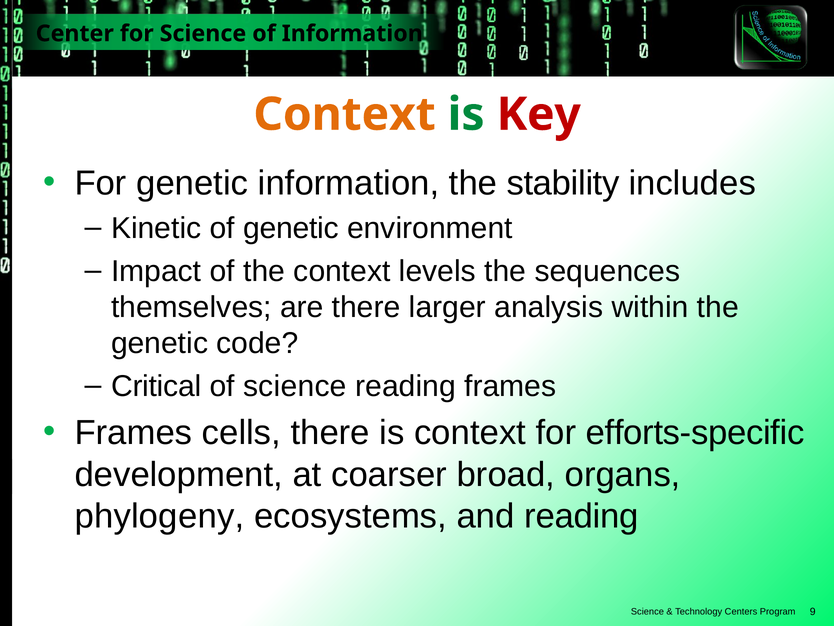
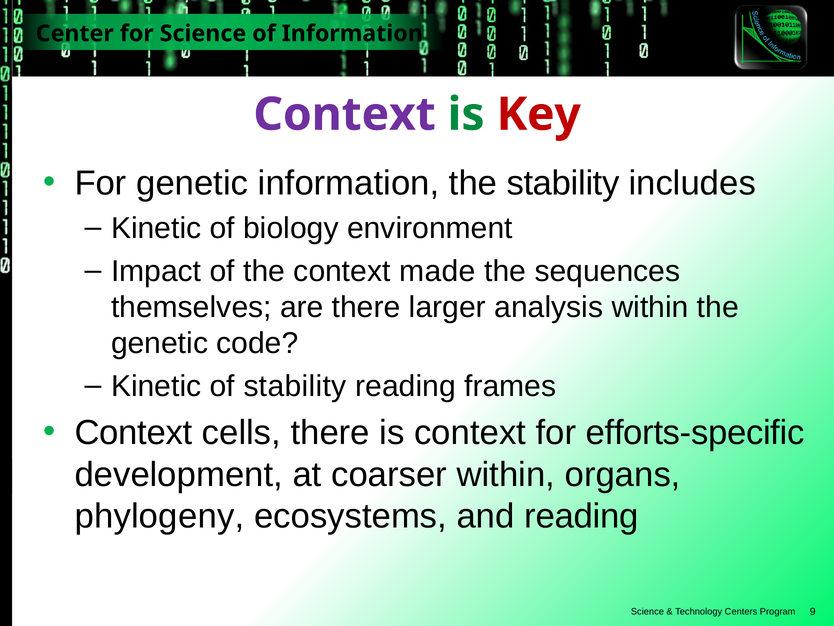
Context colour: orange -> purple (345, 114)
of genetic: genetic -> biology (291, 228)
levels: levels -> made (437, 271)
Critical: Critical -> Kinetic (156, 386)
of science: science -> stability (295, 386)
Frames: Frames -> Context (134, 432)
coarser broad: broad -> within (506, 474)
